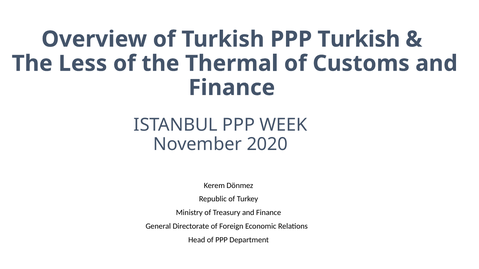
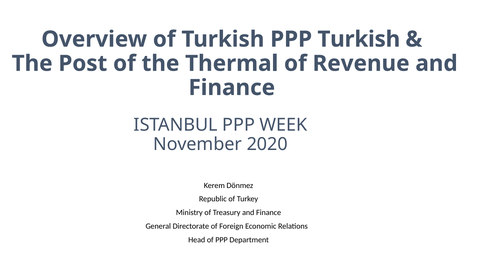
Less: Less -> Post (83, 64)
Customs: Customs -> Revenue (361, 64)
